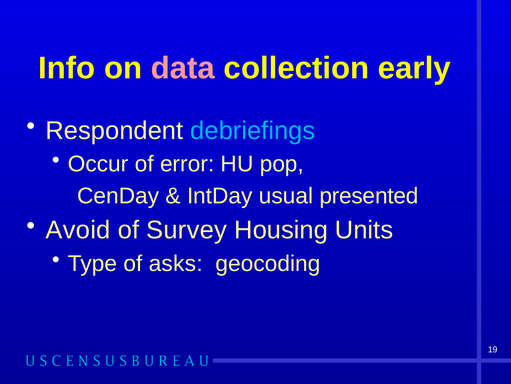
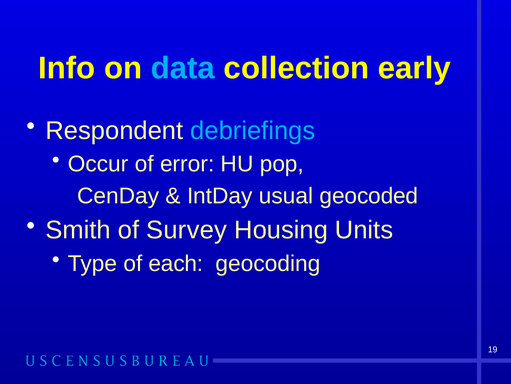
data colour: pink -> light blue (183, 68)
presented: presented -> geocoded (369, 195)
Avoid: Avoid -> Smith (78, 230)
asks: asks -> each (176, 263)
